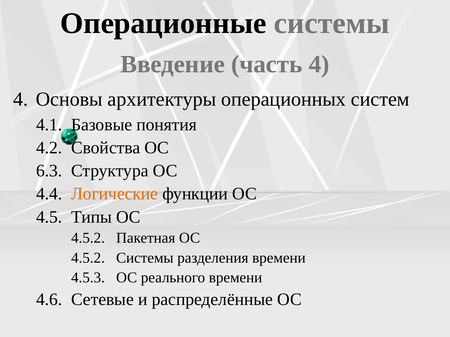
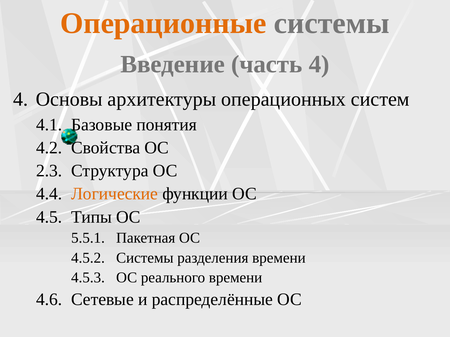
Операционные colour: black -> orange (163, 23)
6.3: 6.3 -> 2.3 (49, 171)
4.5.2: 4.5.2 -> 5.5.1 (88, 238)
